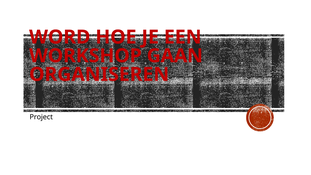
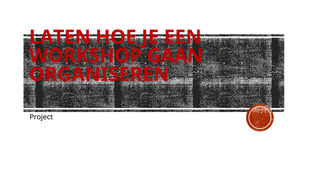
WORD: WORD -> LATEN (60, 37)
